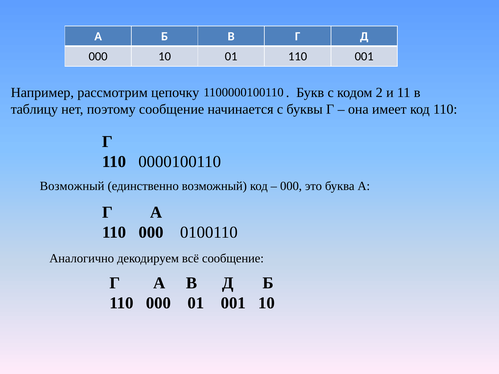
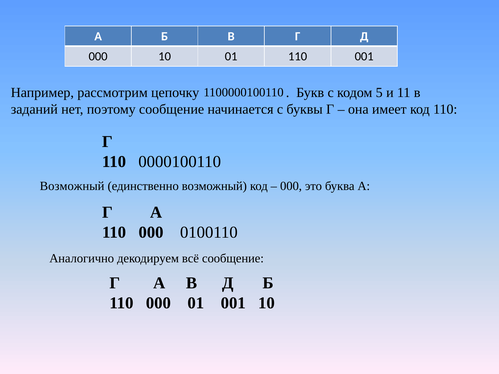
2: 2 -> 5 (379, 93)
таблицу: таблицу -> заданий (34, 109)
